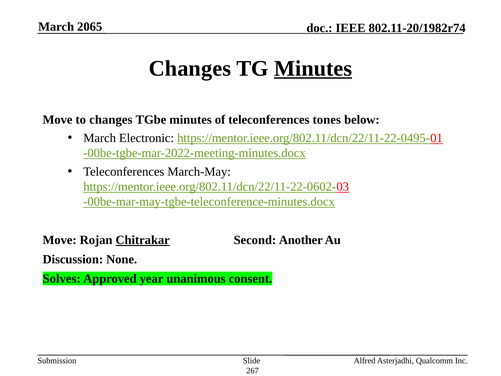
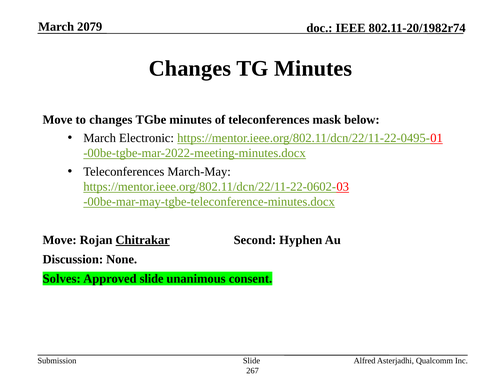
2065: 2065 -> 2079 (90, 27)
Minutes underline: present -> none (313, 68)
tones: tones -> mask (327, 119)
Another: Another -> Hyphen (301, 240)
Approved year: year -> slide (152, 278)
